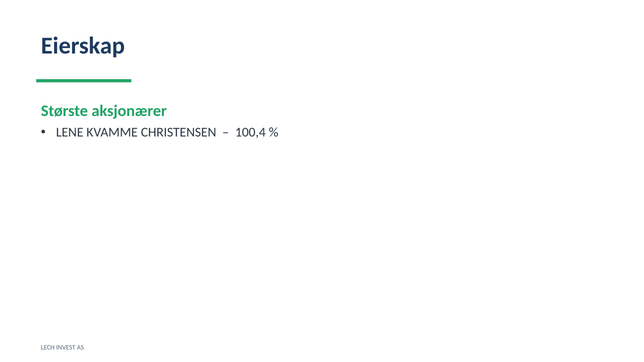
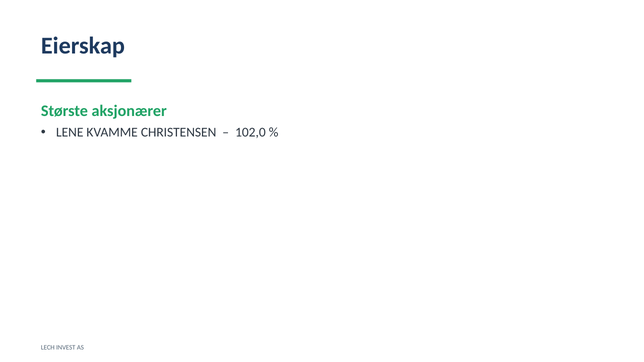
100,4: 100,4 -> 102,0 (250, 132)
